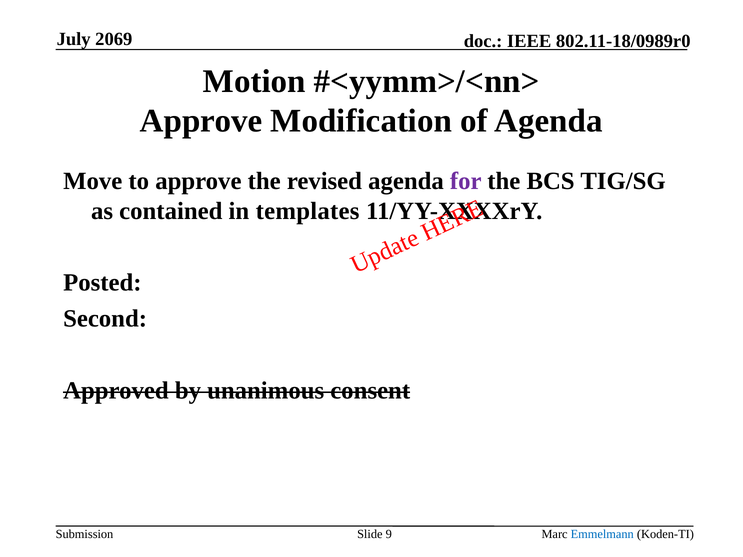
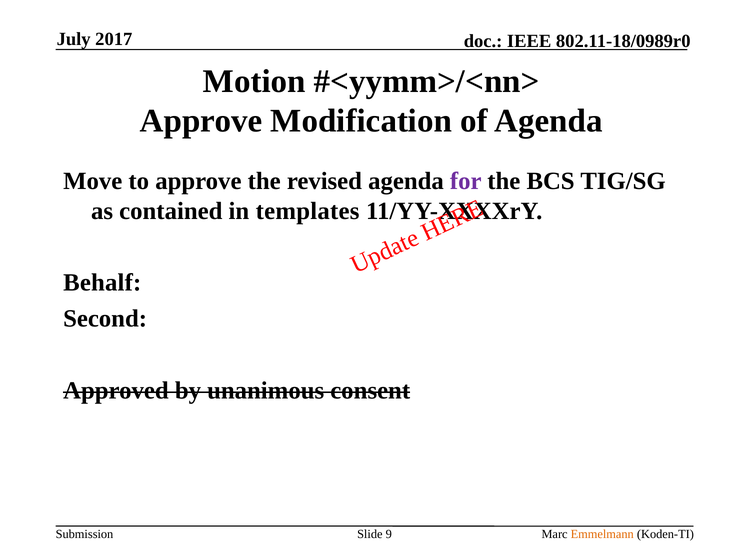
2069: 2069 -> 2017 (114, 39)
Posted: Posted -> Behalf (102, 283)
Emmelmann colour: blue -> orange (602, 534)
